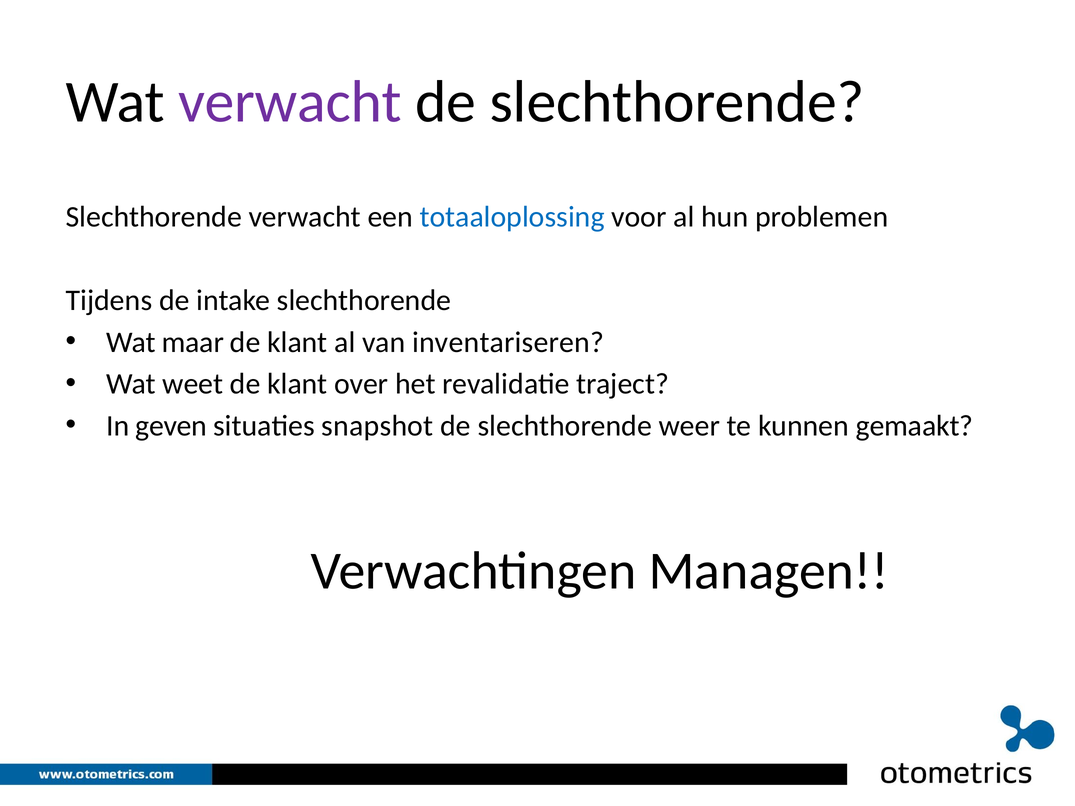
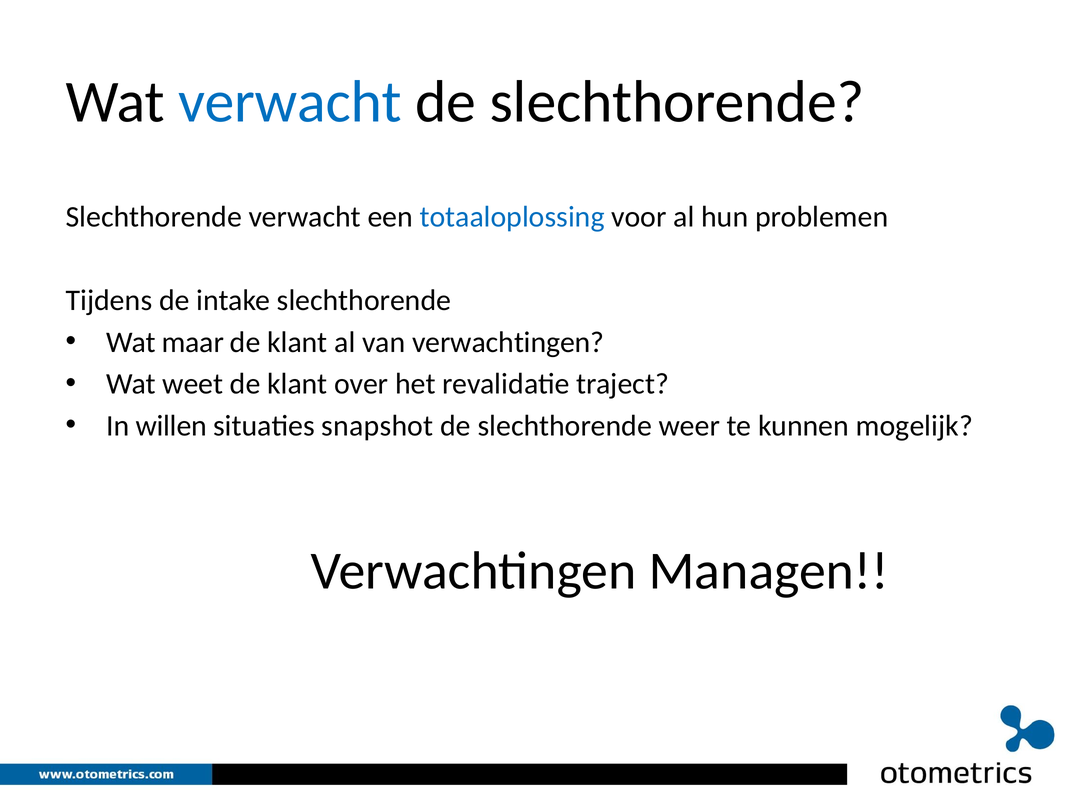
verwacht colour: purple -> blue (290, 102)
van inventariseren: inventariseren -> verwachtingen (508, 342)
geven: geven -> willen (171, 426)
gemaakt: gemaakt -> mogelijk (914, 426)
